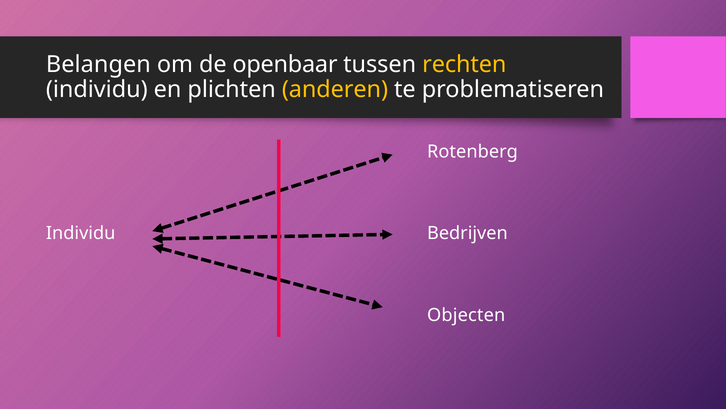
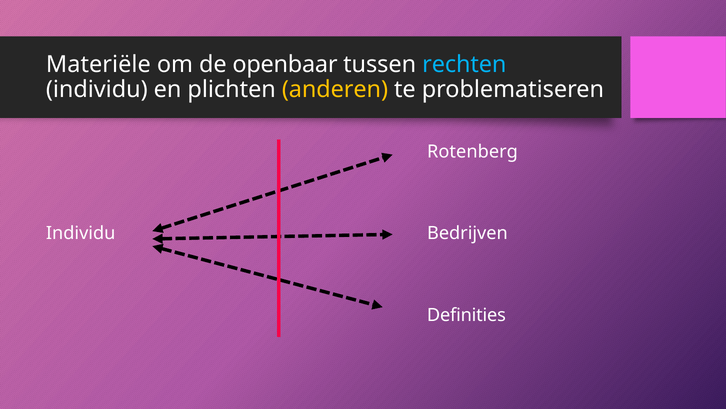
Belangen: Belangen -> Materiële (98, 64)
rechten colour: yellow -> light blue (464, 64)
Objecten: Objecten -> Definities (466, 315)
